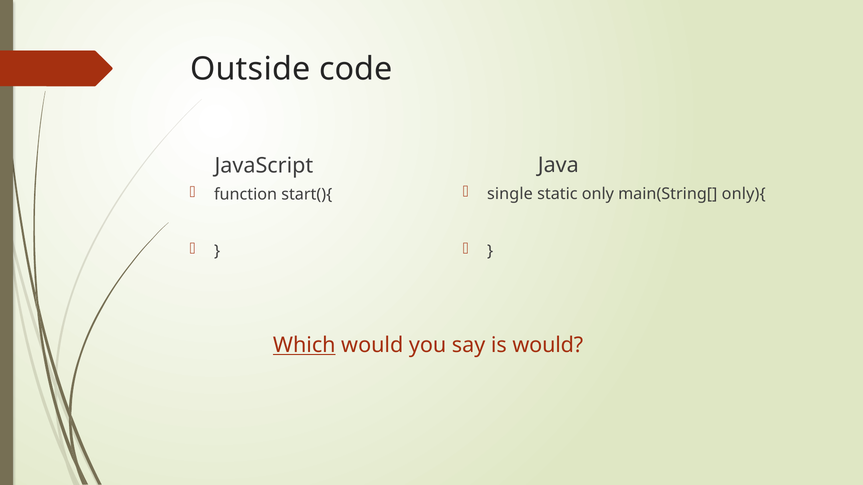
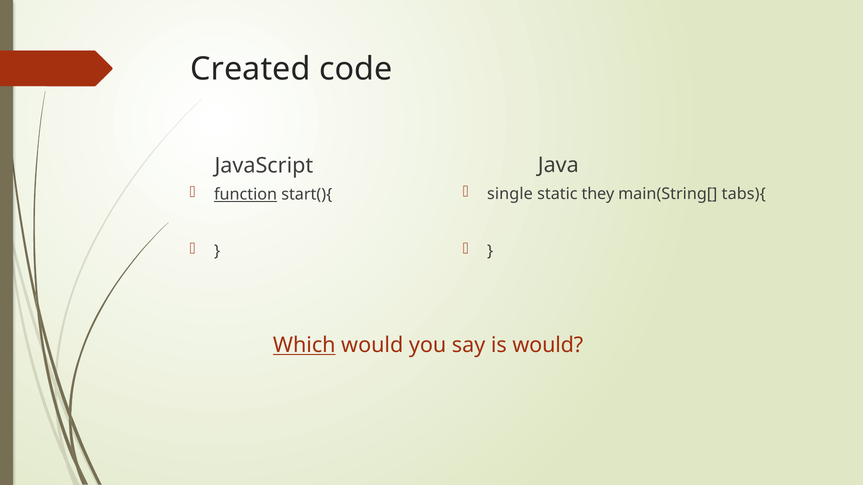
Outside: Outside -> Created (250, 69)
only: only -> they (598, 194)
only){: only){ -> tabs){ (744, 194)
function underline: none -> present (246, 194)
